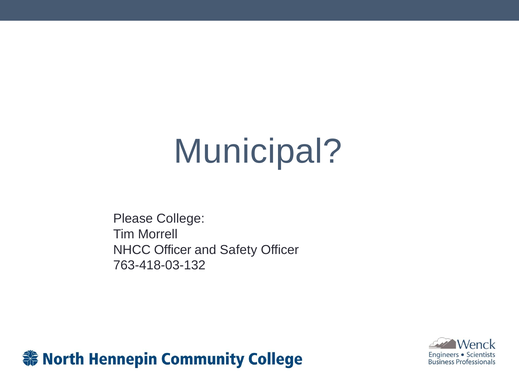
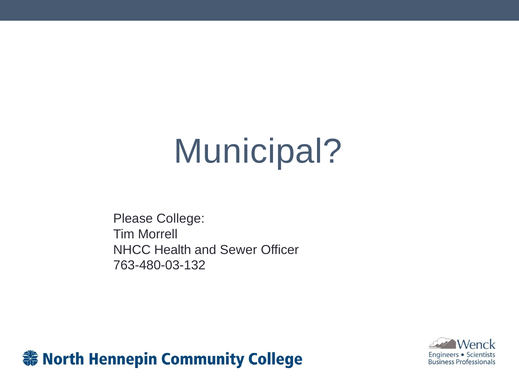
NHCC Officer: Officer -> Health (173, 250)
Safety: Safety -> Sewer (239, 250)
763-418-03-132: 763-418-03-132 -> 763-480-03-132 (159, 266)
